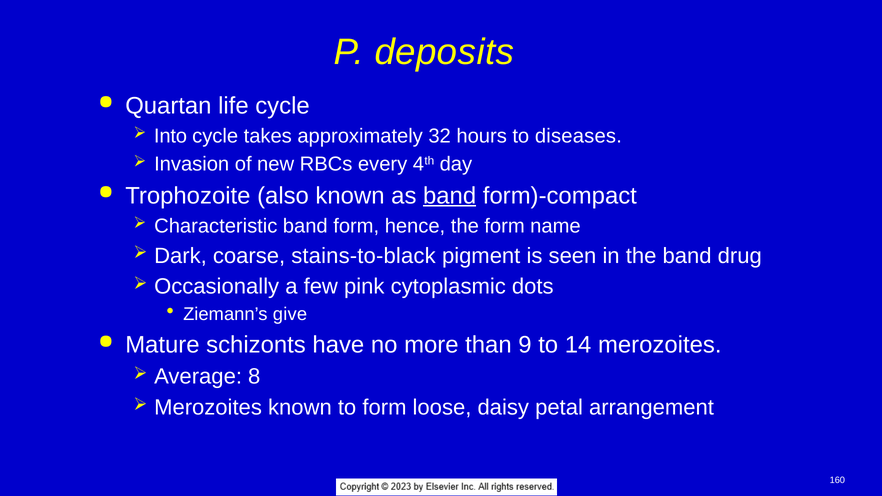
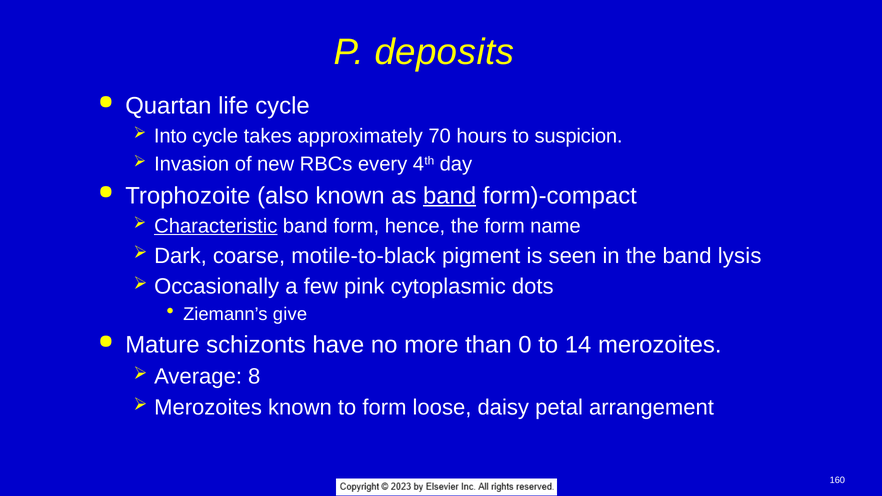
32: 32 -> 70 (440, 136)
diseases: diseases -> suspicion (579, 136)
Characteristic underline: none -> present (216, 226)
stains-to-black: stains-to-black -> motile-to-black (364, 256)
drug: drug -> lysis (740, 256)
9: 9 -> 0 (525, 345)
